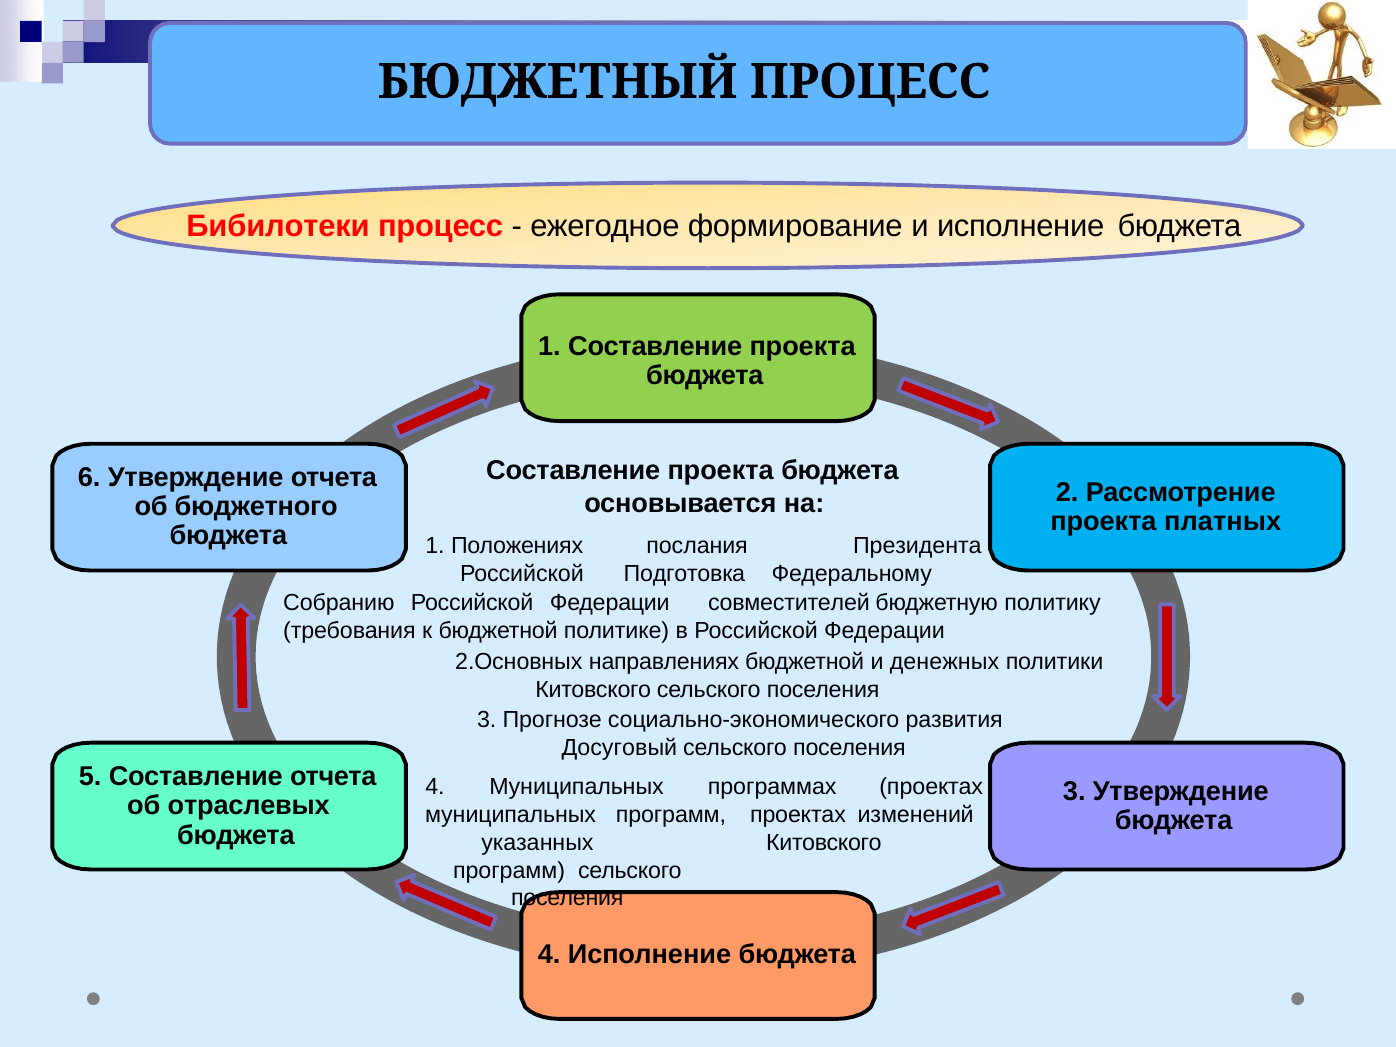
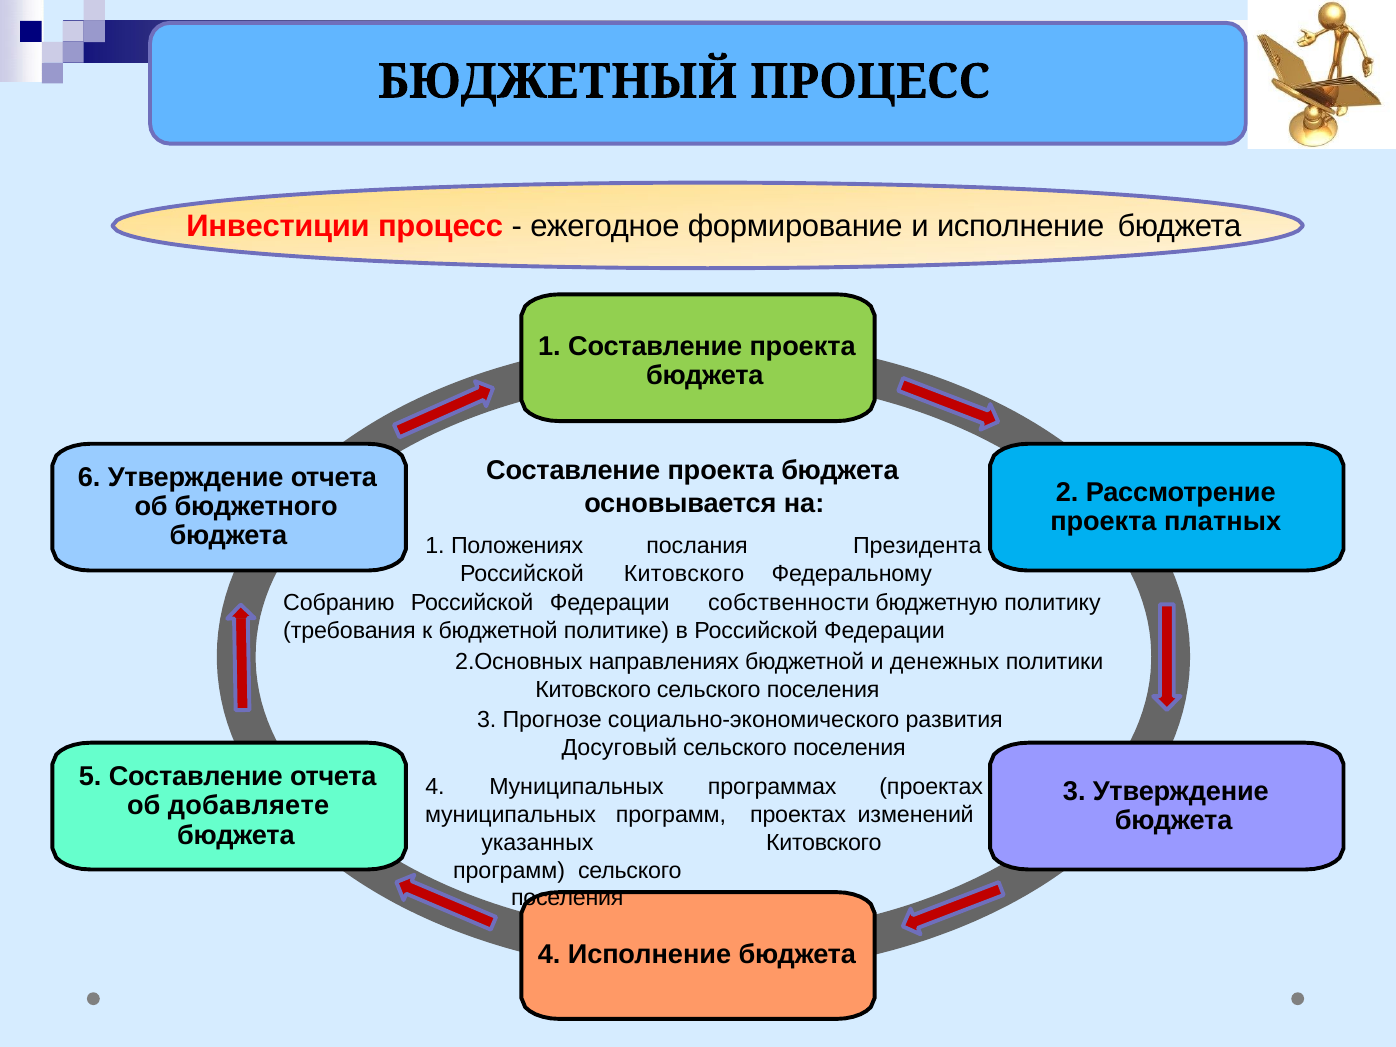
Бибилотеки: Бибилотеки -> Инвестиции (278, 227)
Подготовка: Подготовка -> Китовского (684, 574)
совместителей: совместителей -> собственности (789, 603)
отраслевых: отраслевых -> добавляете (249, 806)
